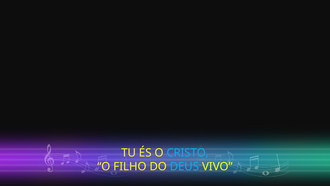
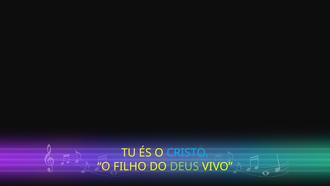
DEUS colour: light blue -> light green (184, 166)
